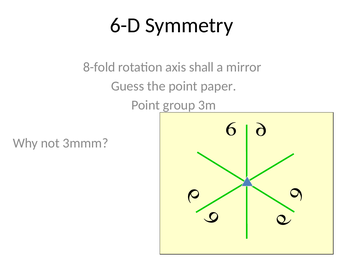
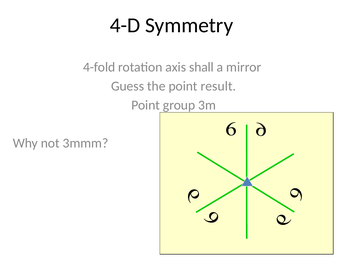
6-D: 6-D -> 4-D (125, 25)
8-fold: 8-fold -> 4-fold (99, 67)
paper: paper -> result (218, 86)
